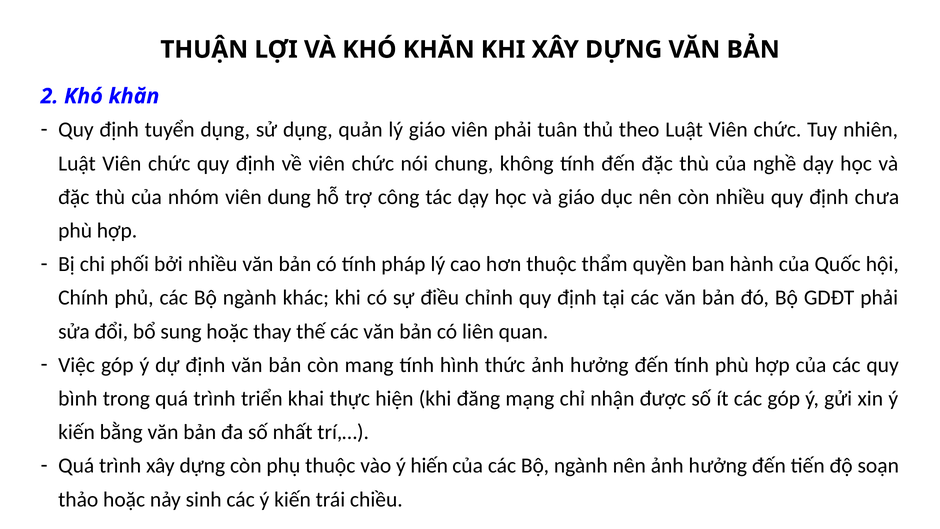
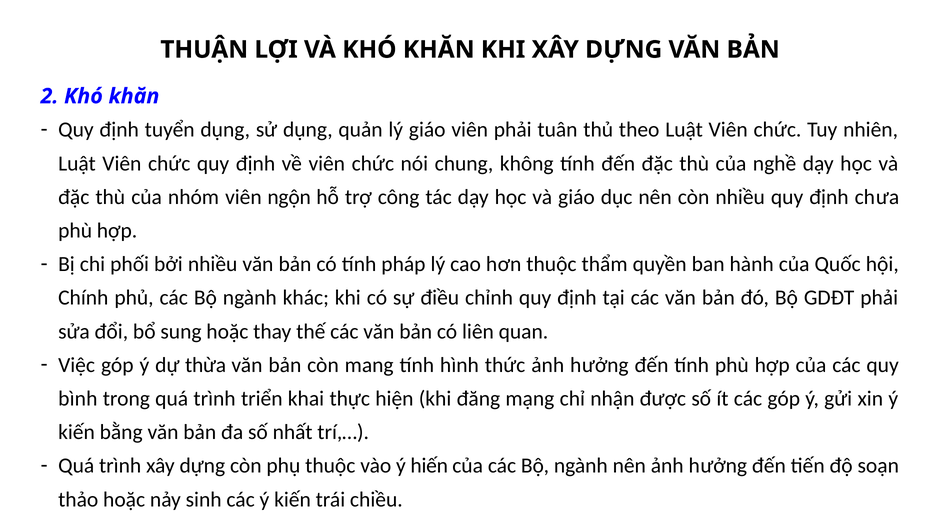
dung: dung -> ngộn (289, 197)
dự định: định -> thừa (206, 365)
